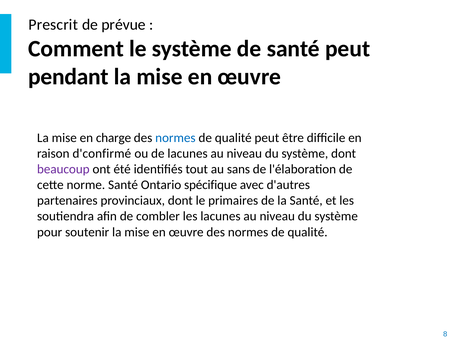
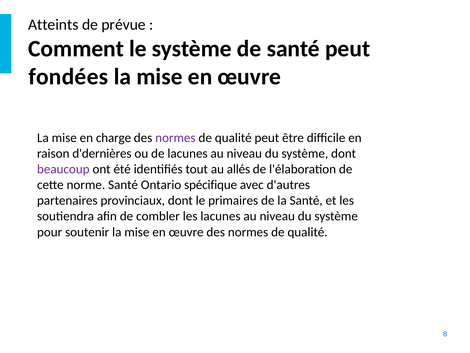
Prescrit: Prescrit -> Atteints (53, 25)
pendant: pendant -> fondées (68, 77)
normes colour: blue -> purple (175, 138)
d'confirmé: d'confirmé -> d'dernières (102, 153)
sans: sans -> allés (238, 169)
